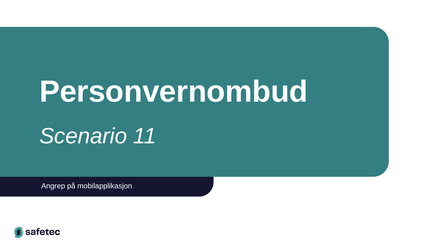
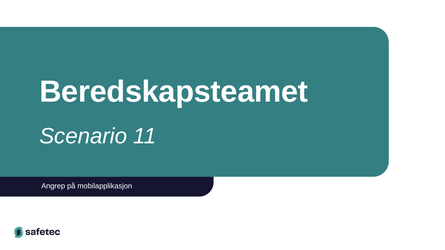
Personvernombud: Personvernombud -> Beredskapsteamet (174, 92)
